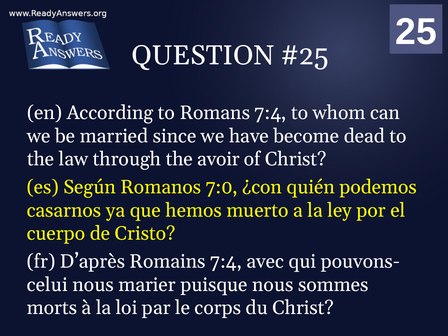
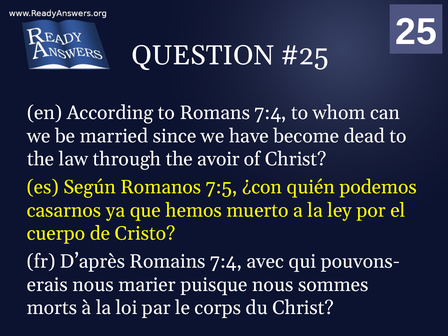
7:0: 7:0 -> 7:5 (222, 187)
celui: celui -> erais (47, 285)
